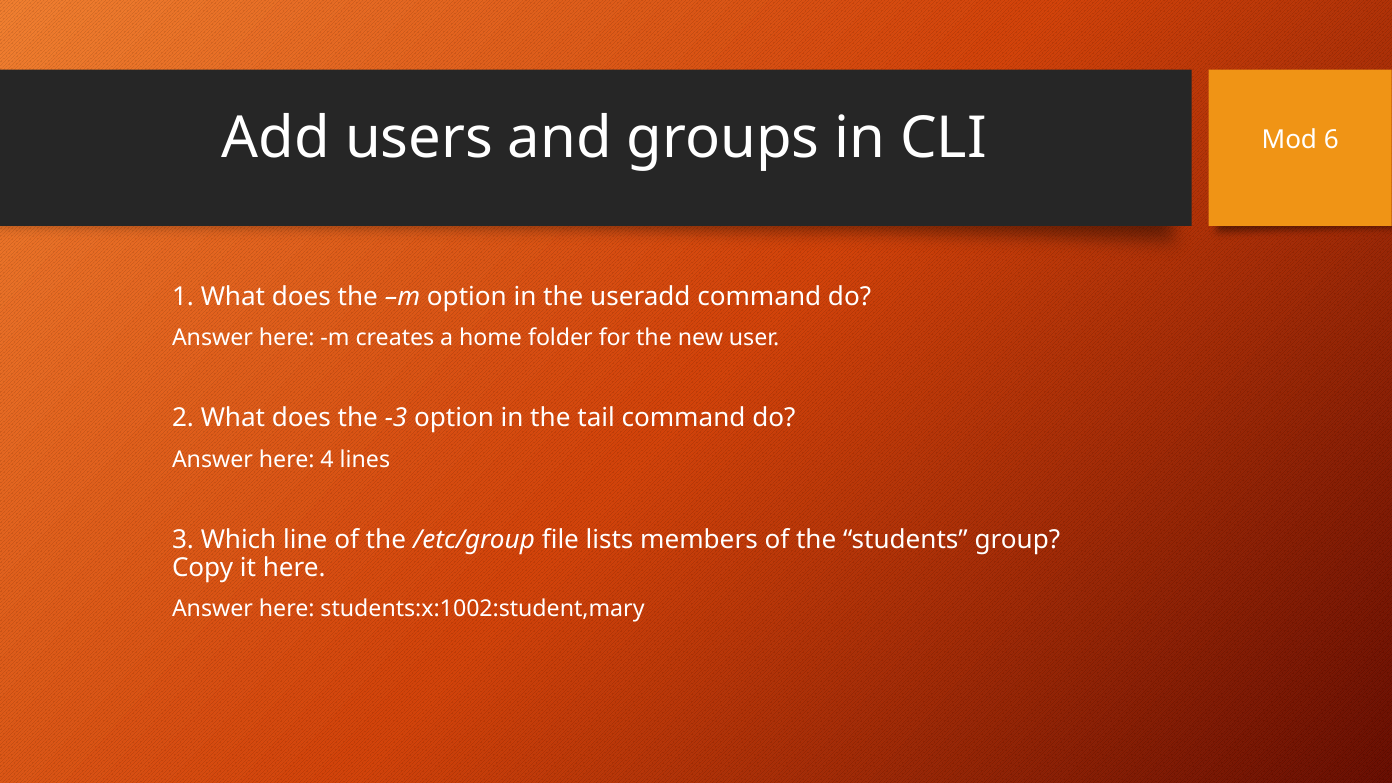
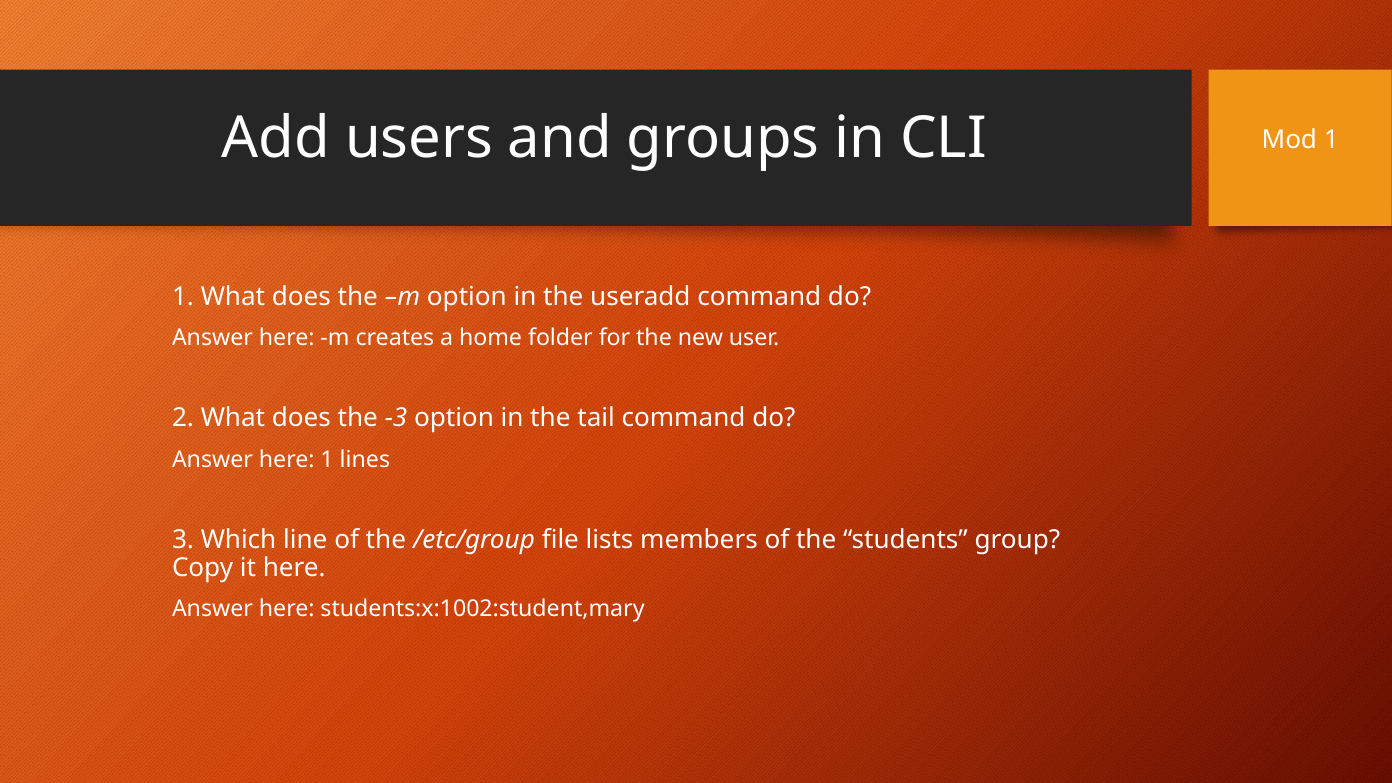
Mod 6: 6 -> 1 (1331, 140)
here 4: 4 -> 1 (327, 459)
